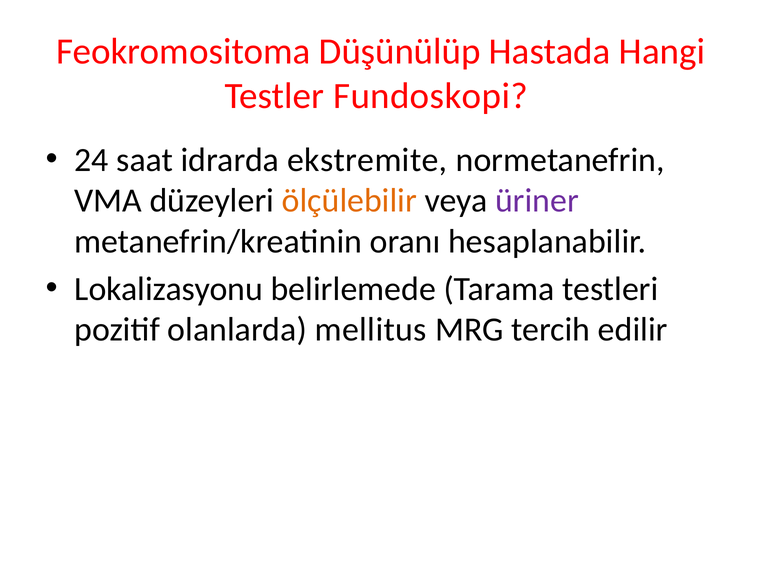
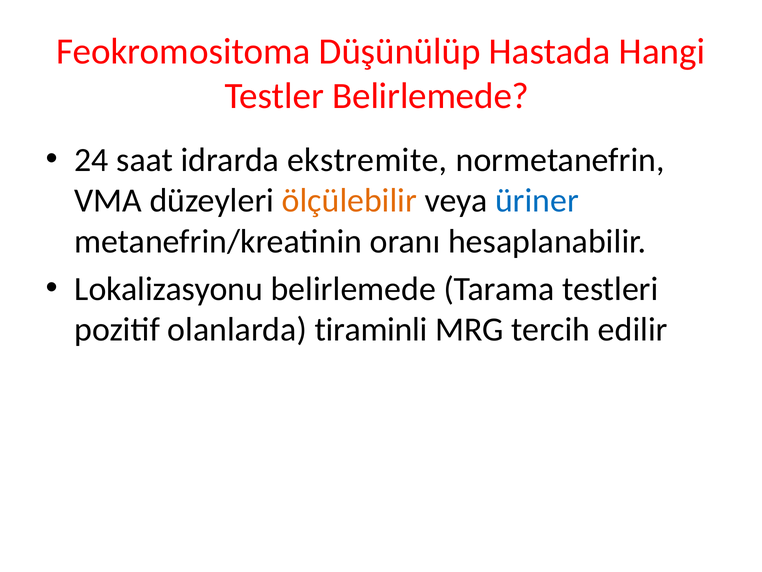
Testler Fundoskopi: Fundoskopi -> Belirlemede (431, 96)
üriner colour: purple -> blue (537, 201)
mellitus: mellitus -> tiraminli (371, 329)
